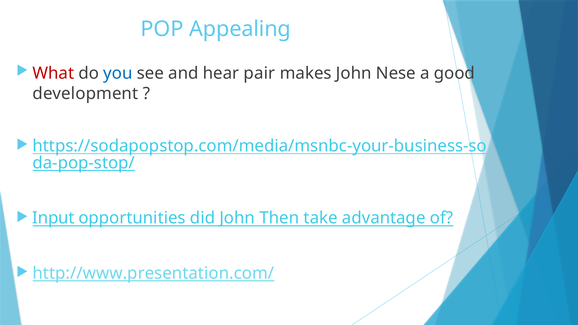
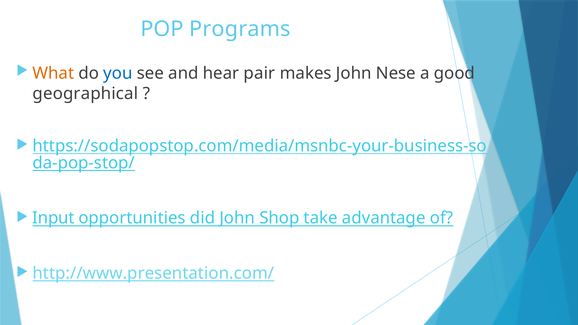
Appealing: Appealing -> Programs (240, 29)
What colour: red -> orange (53, 73)
development: development -> geographical (85, 93)
Then: Then -> Shop (279, 218)
